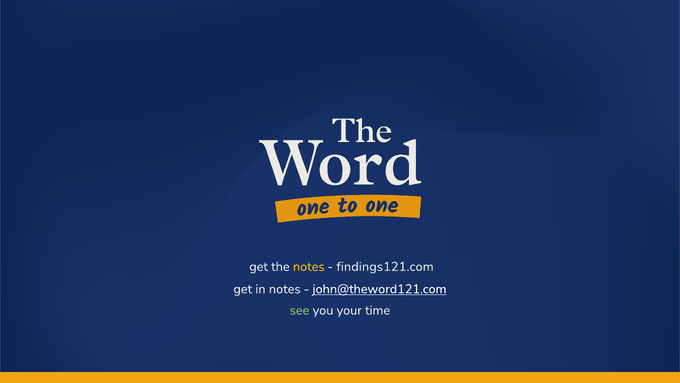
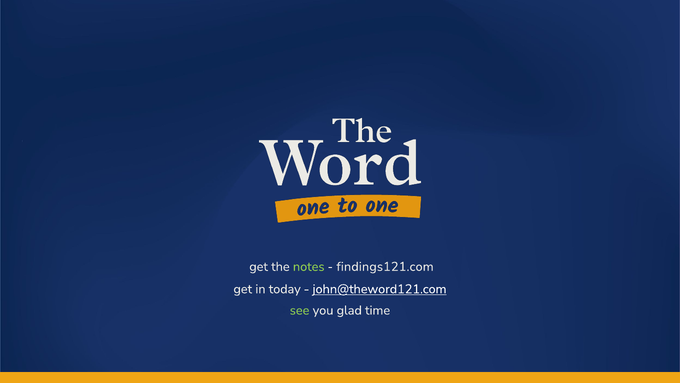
notes colour: yellow -> light green (309, 266)
in notes: notes -> today (285, 289)
your: your -> glad (349, 310)
